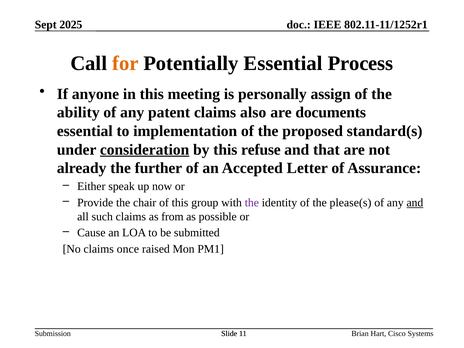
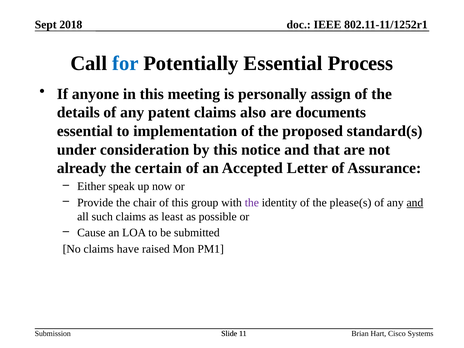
2025: 2025 -> 2018 (71, 25)
for colour: orange -> blue (125, 63)
ability: ability -> details (78, 112)
consideration underline: present -> none (145, 150)
refuse: refuse -> notice (261, 150)
further: further -> certain (158, 168)
from: from -> least (172, 217)
once: once -> have (128, 249)
